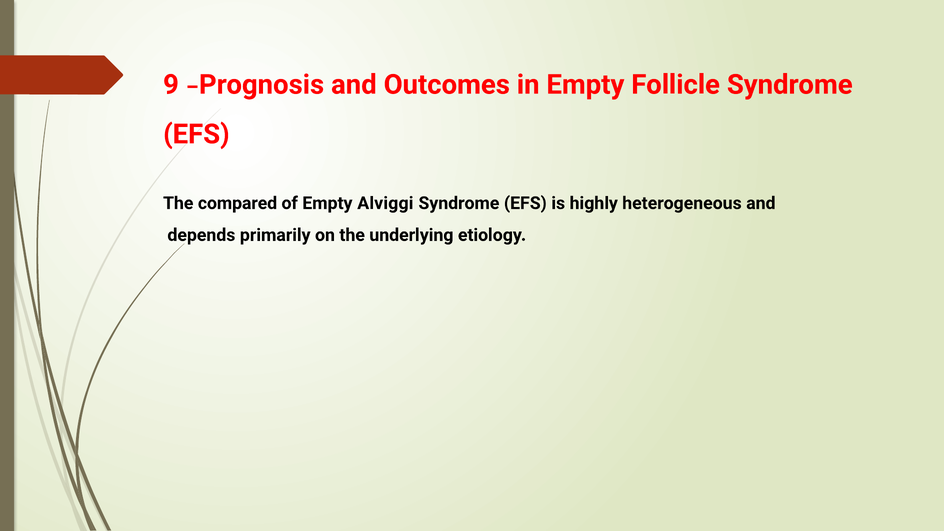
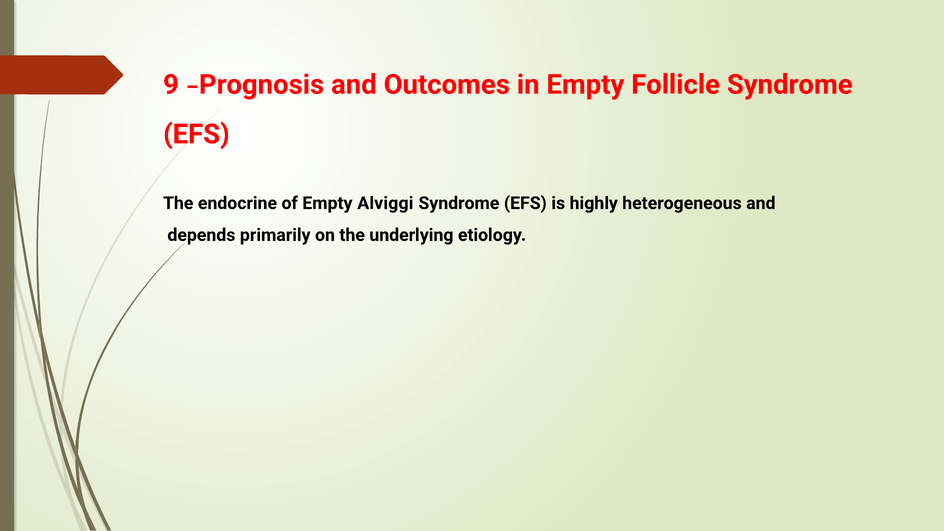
compared: compared -> endocrine (237, 203)
